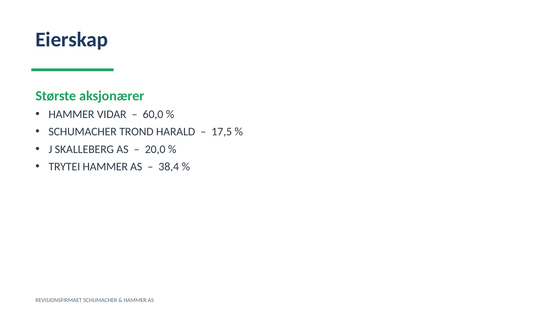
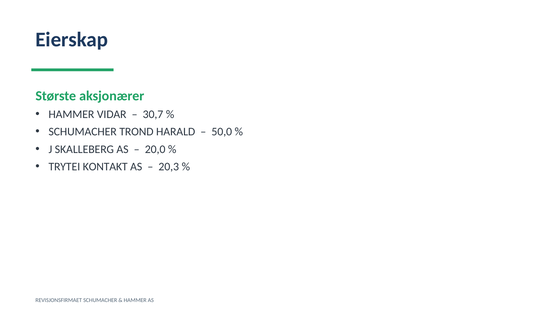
60,0: 60,0 -> 30,7 (153, 115)
17,5: 17,5 -> 50,0 (222, 132)
TRYTEI HAMMER: HAMMER -> KONTAKT (105, 167)
38,4: 38,4 -> 20,3 (169, 167)
